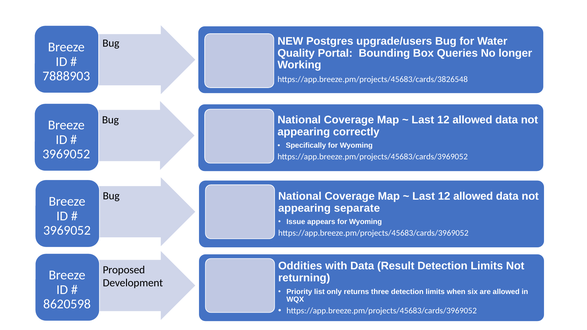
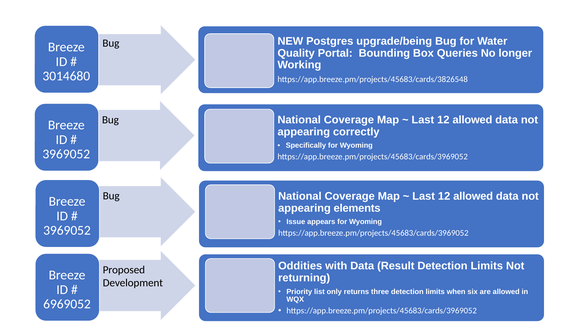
upgrade/users: upgrade/users -> upgrade/being (394, 41)
7888903: 7888903 -> 3014680 (66, 76)
separate: separate -> elements (357, 208)
8620598: 8620598 -> 6969052 (67, 304)
